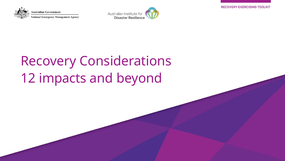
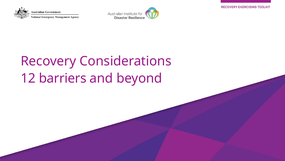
impacts: impacts -> barriers (63, 78)
